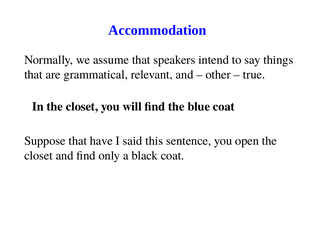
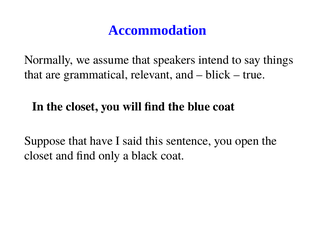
other: other -> blick (218, 74)
